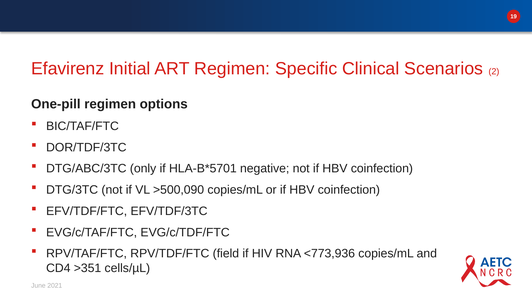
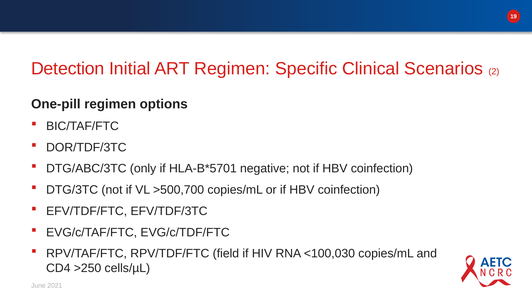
Efavirenz: Efavirenz -> Detection (68, 69)
>500,090: >500,090 -> >500,700 (179, 190)
<773,936: <773,936 -> <100,030 (329, 254)
>351: >351 -> >250 (88, 268)
